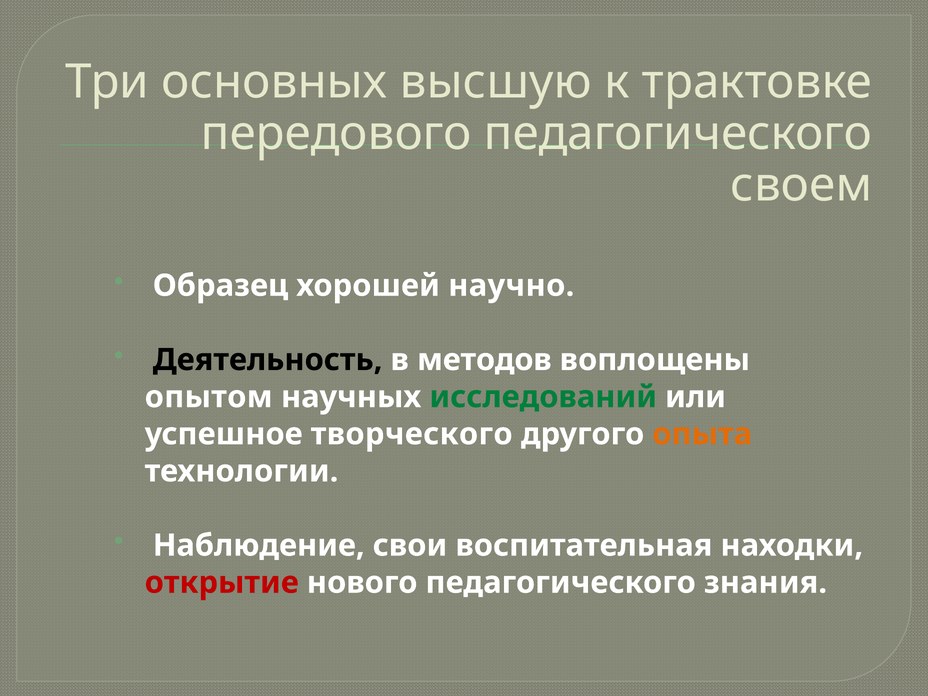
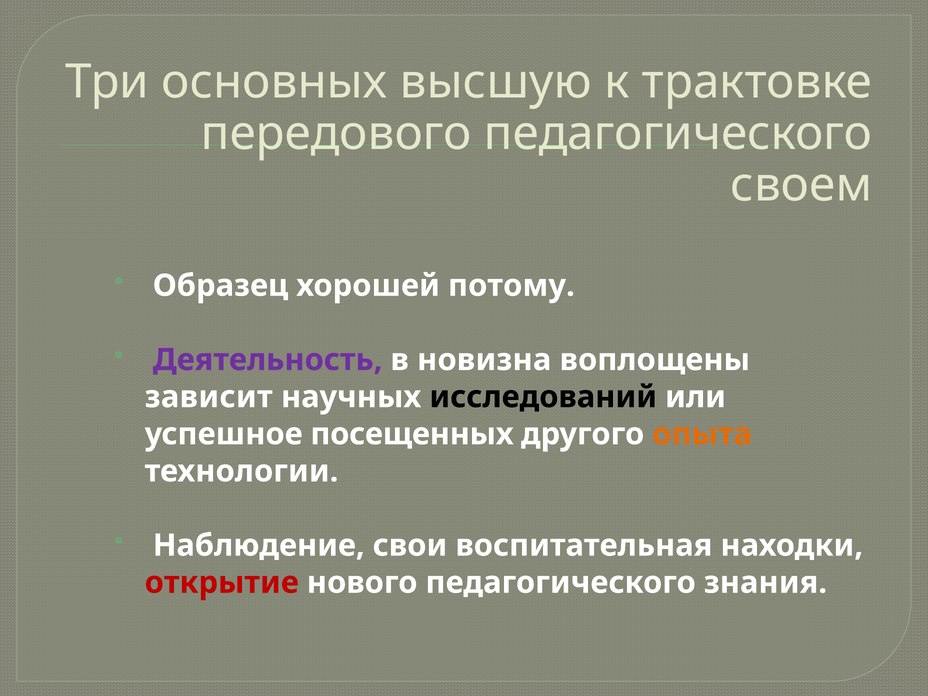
научно: научно -> потому (511, 286)
Деятельность colour: black -> purple (268, 360)
методов: методов -> новизна (484, 360)
опытом: опытом -> зависит (209, 397)
исследований colour: green -> black (543, 397)
творческого: творческого -> посещенных (412, 434)
